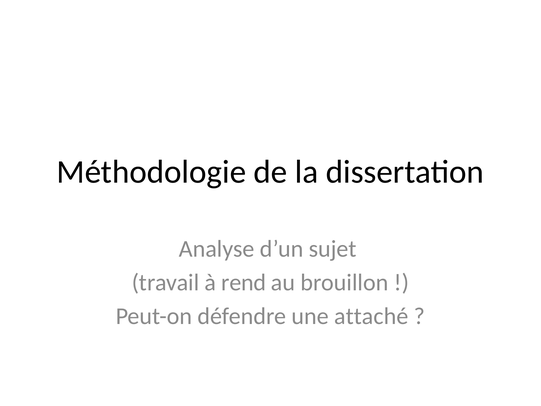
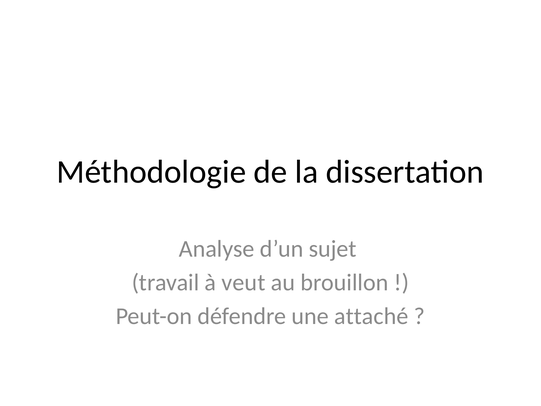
rend: rend -> veut (244, 282)
